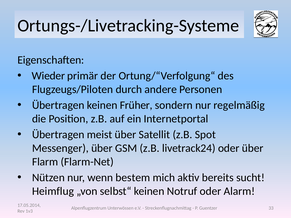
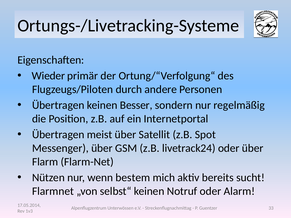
Früher: Früher -> Besser (136, 105)
Heimflug: Heimflug -> Flarmnet (53, 191)
